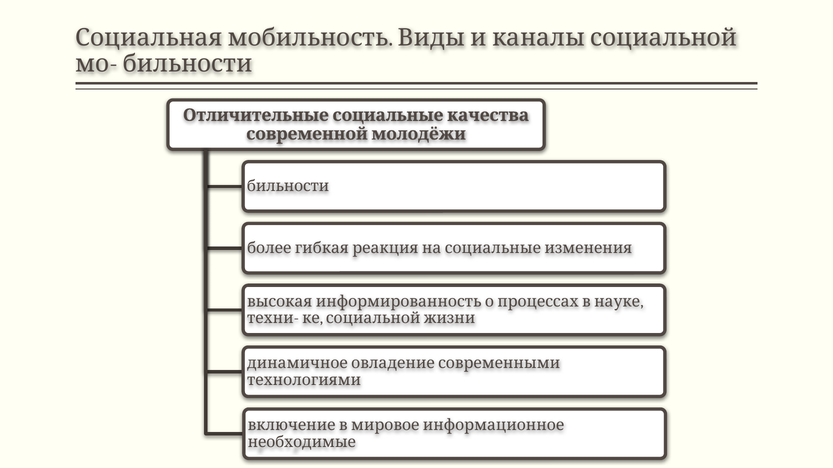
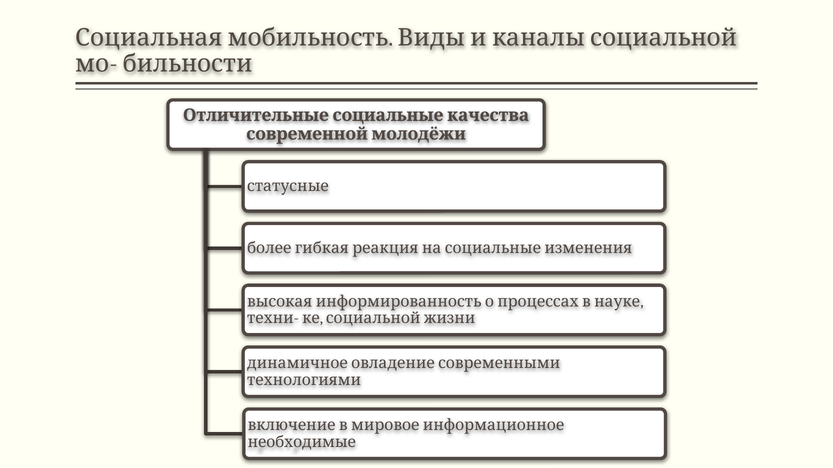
бильности: бильности -> статусные (288, 187)
